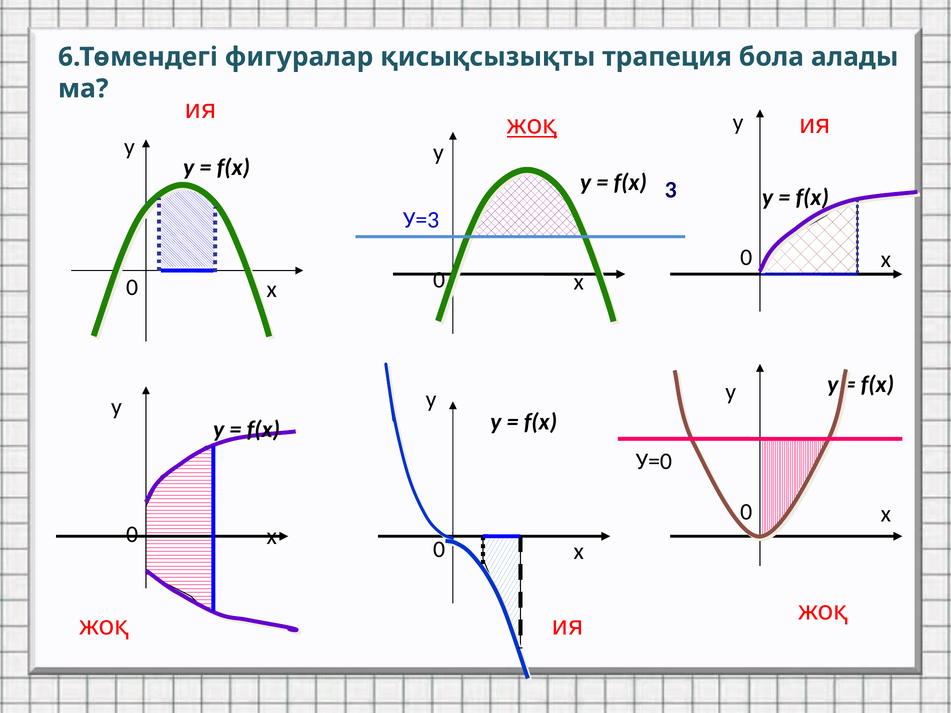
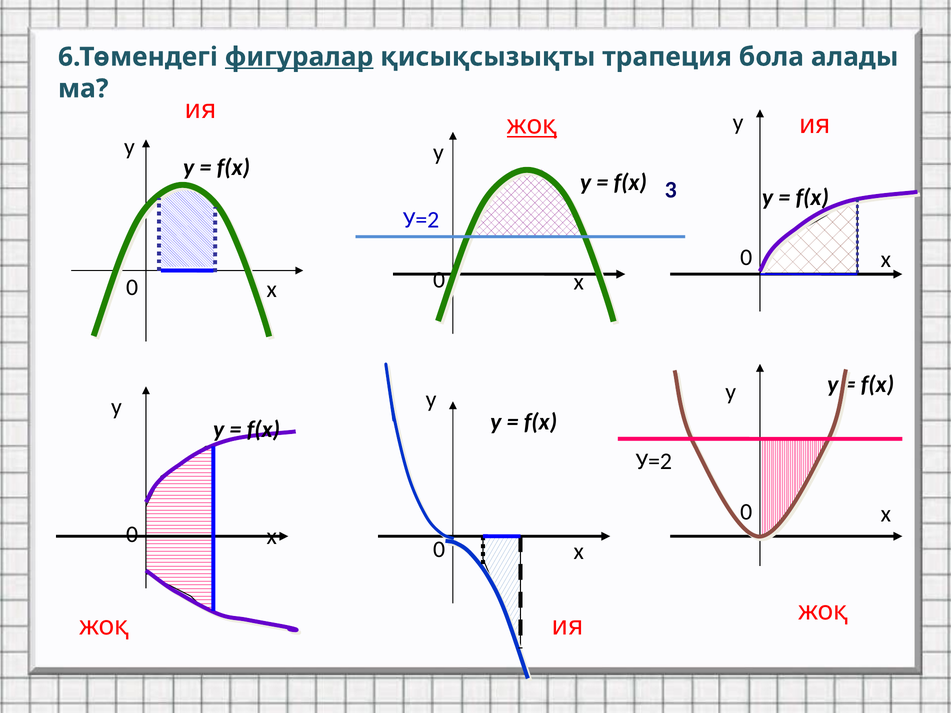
фигуралар underline: none -> present (299, 57)
У=3: У=3 -> У=2 (421, 220)
У=0: У=0 -> У=2 (654, 462)
